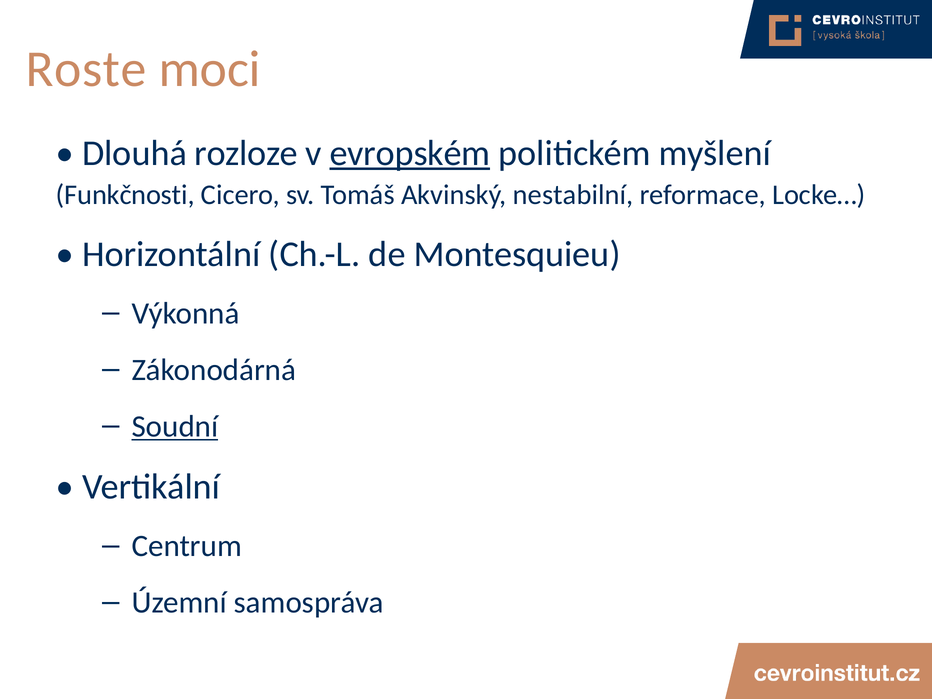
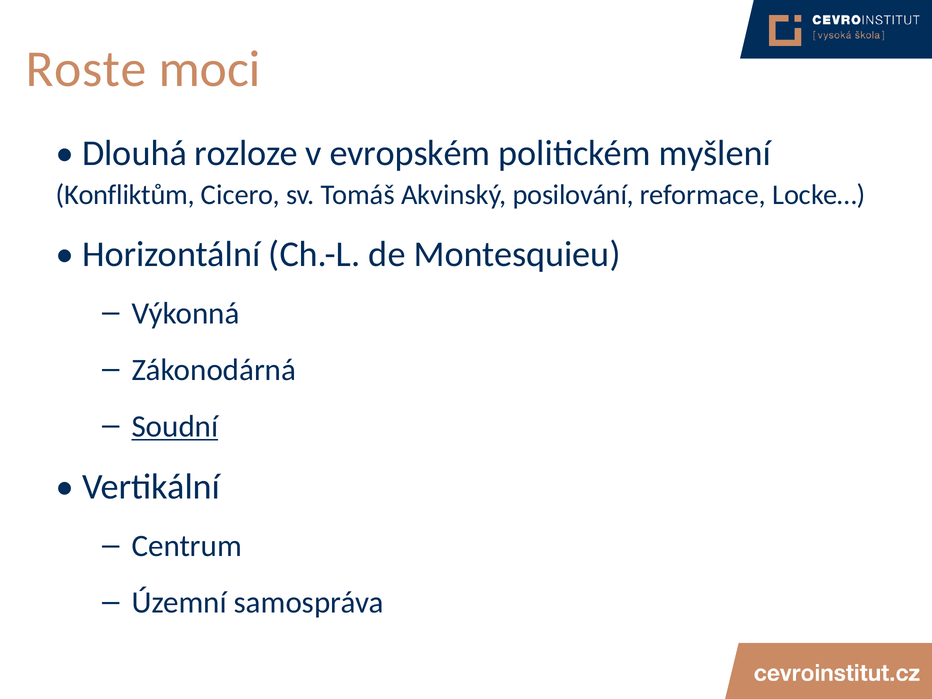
evropském underline: present -> none (410, 153)
Funkčnosti: Funkčnosti -> Konfliktům (125, 195)
nestabilní: nestabilní -> posilování (573, 195)
